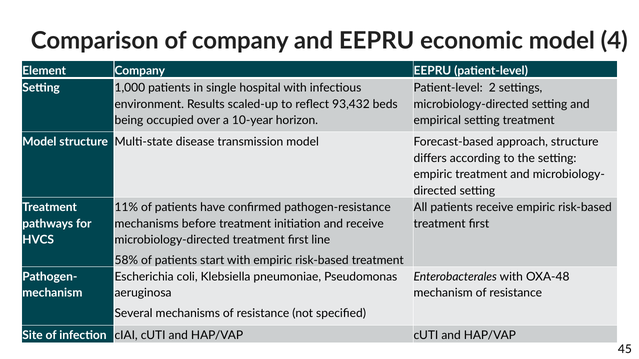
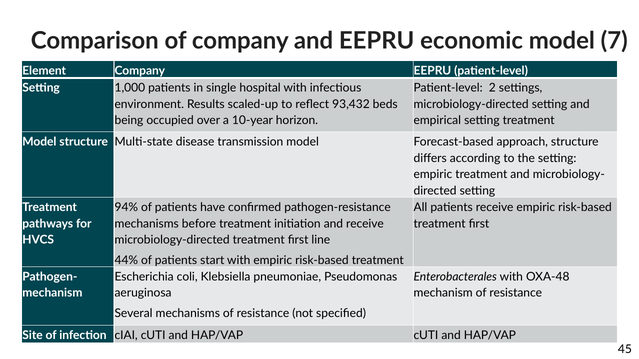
4: 4 -> 7 (614, 41)
11%: 11% -> 94% (126, 207)
58%: 58% -> 44% (126, 261)
